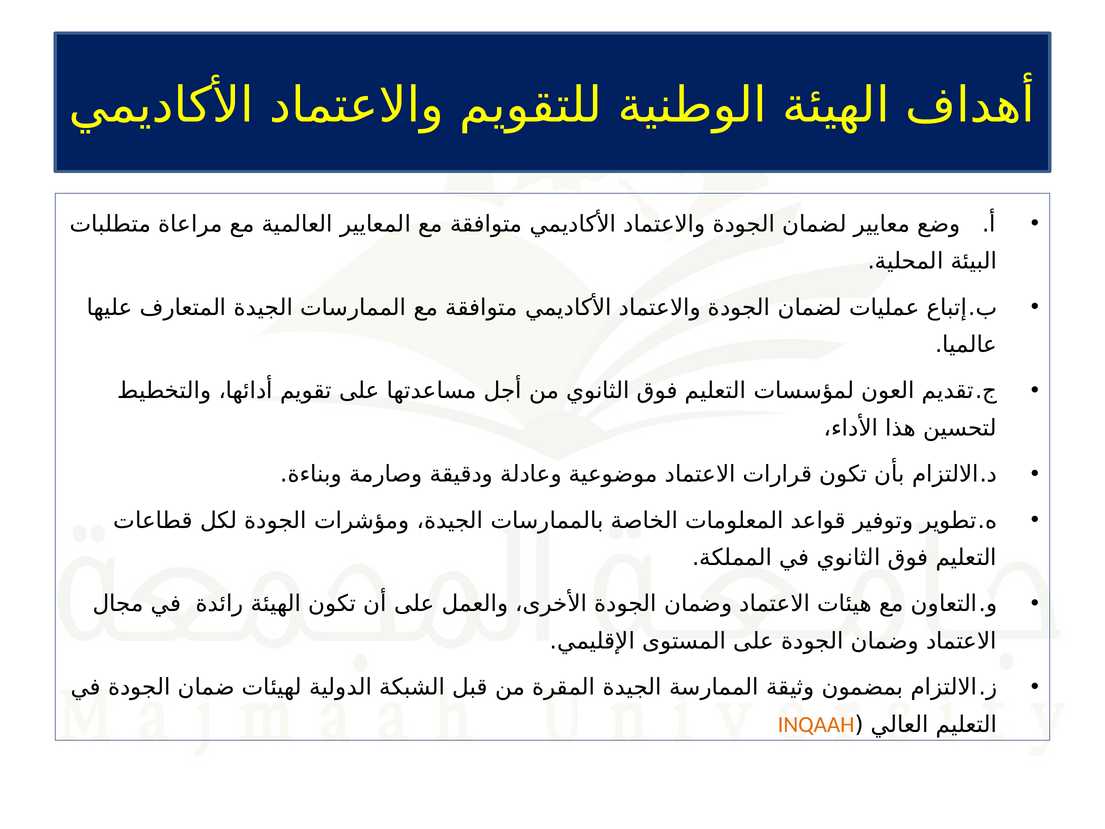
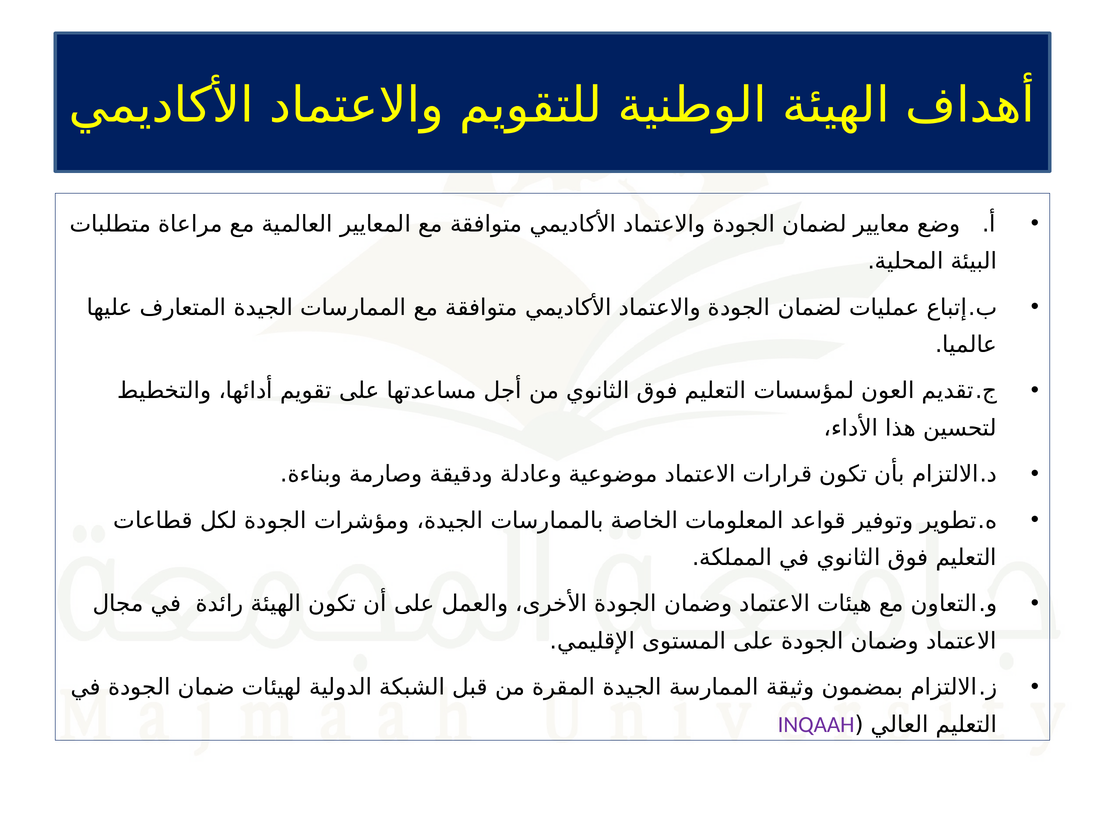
INQAAH colour: orange -> purple (816, 724)
